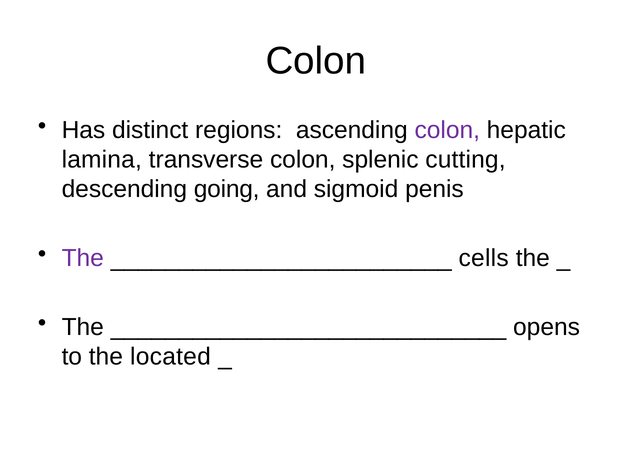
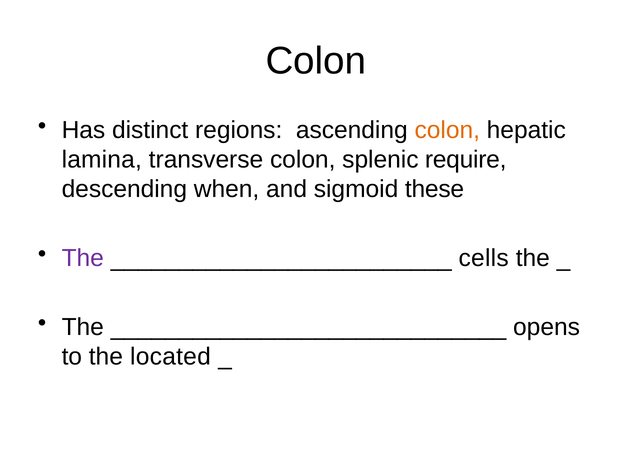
colon colour: purple -> orange (447, 130)
cutting: cutting -> require (466, 160)
going: going -> when (227, 189)
penis: penis -> these (435, 189)
